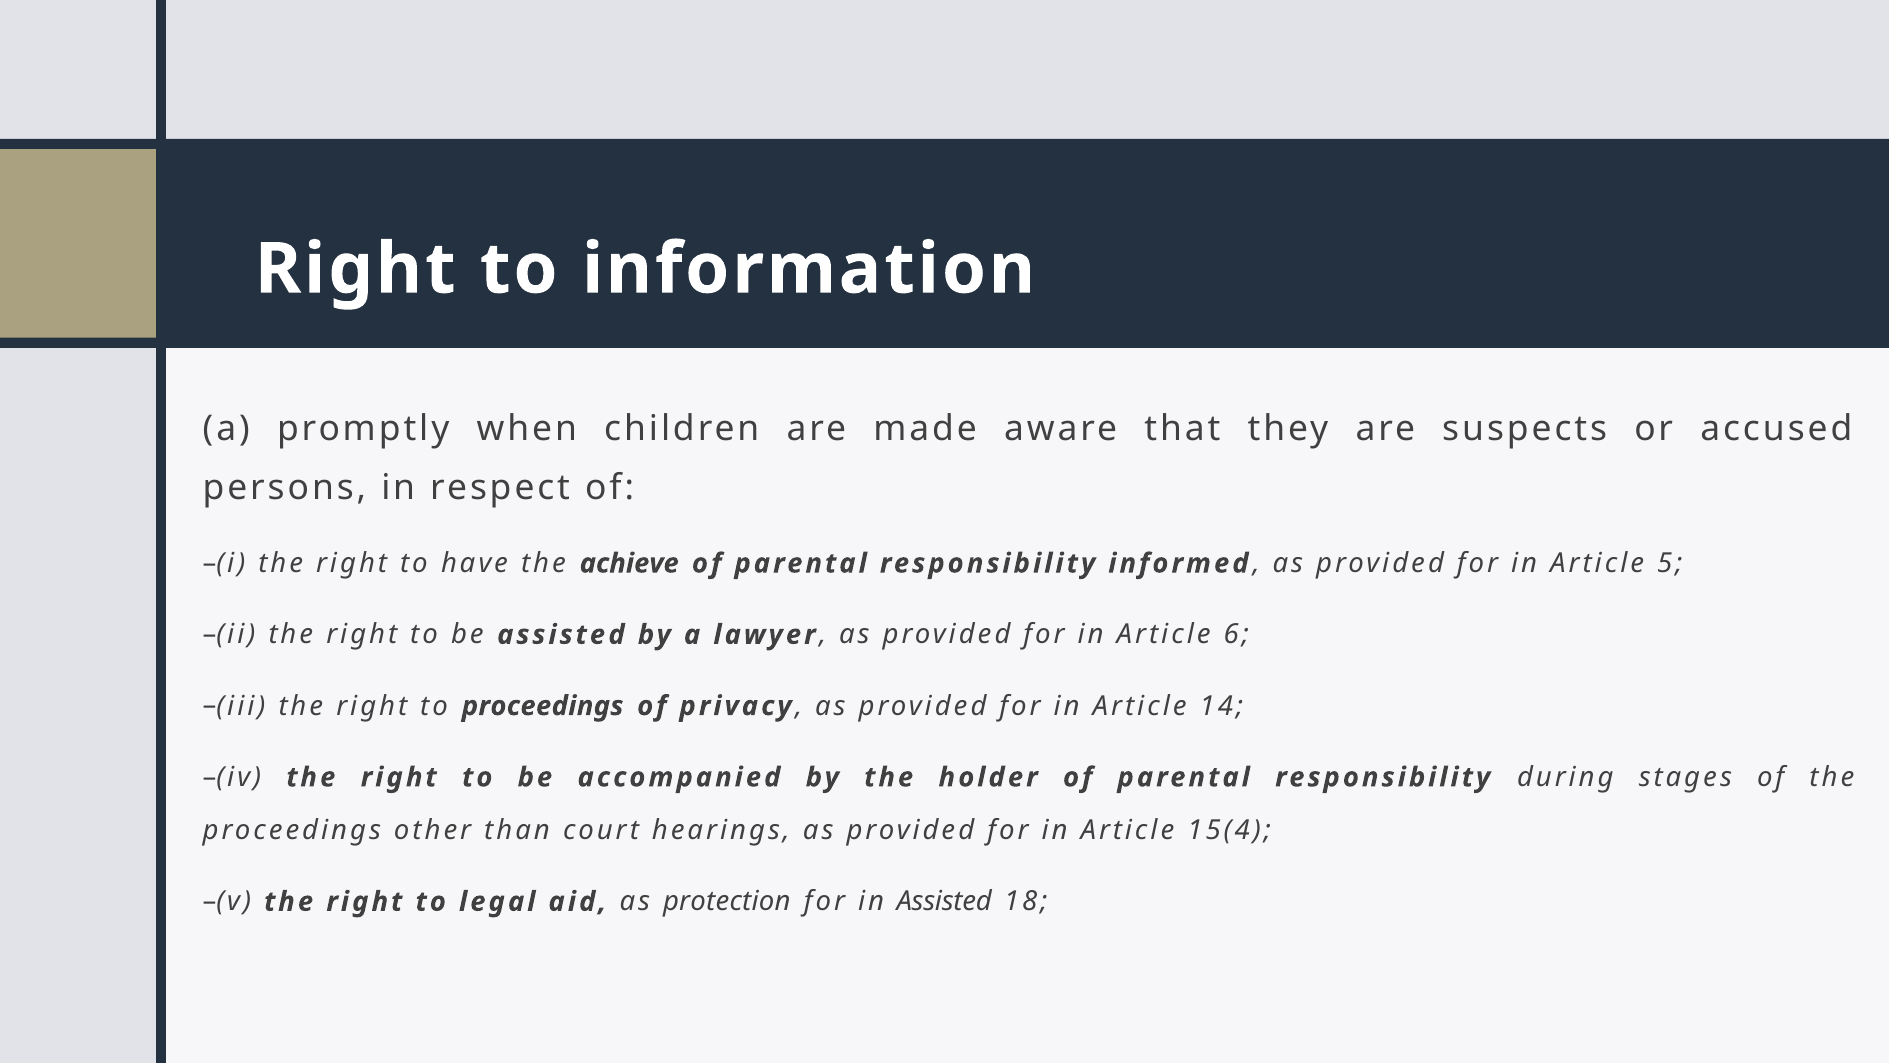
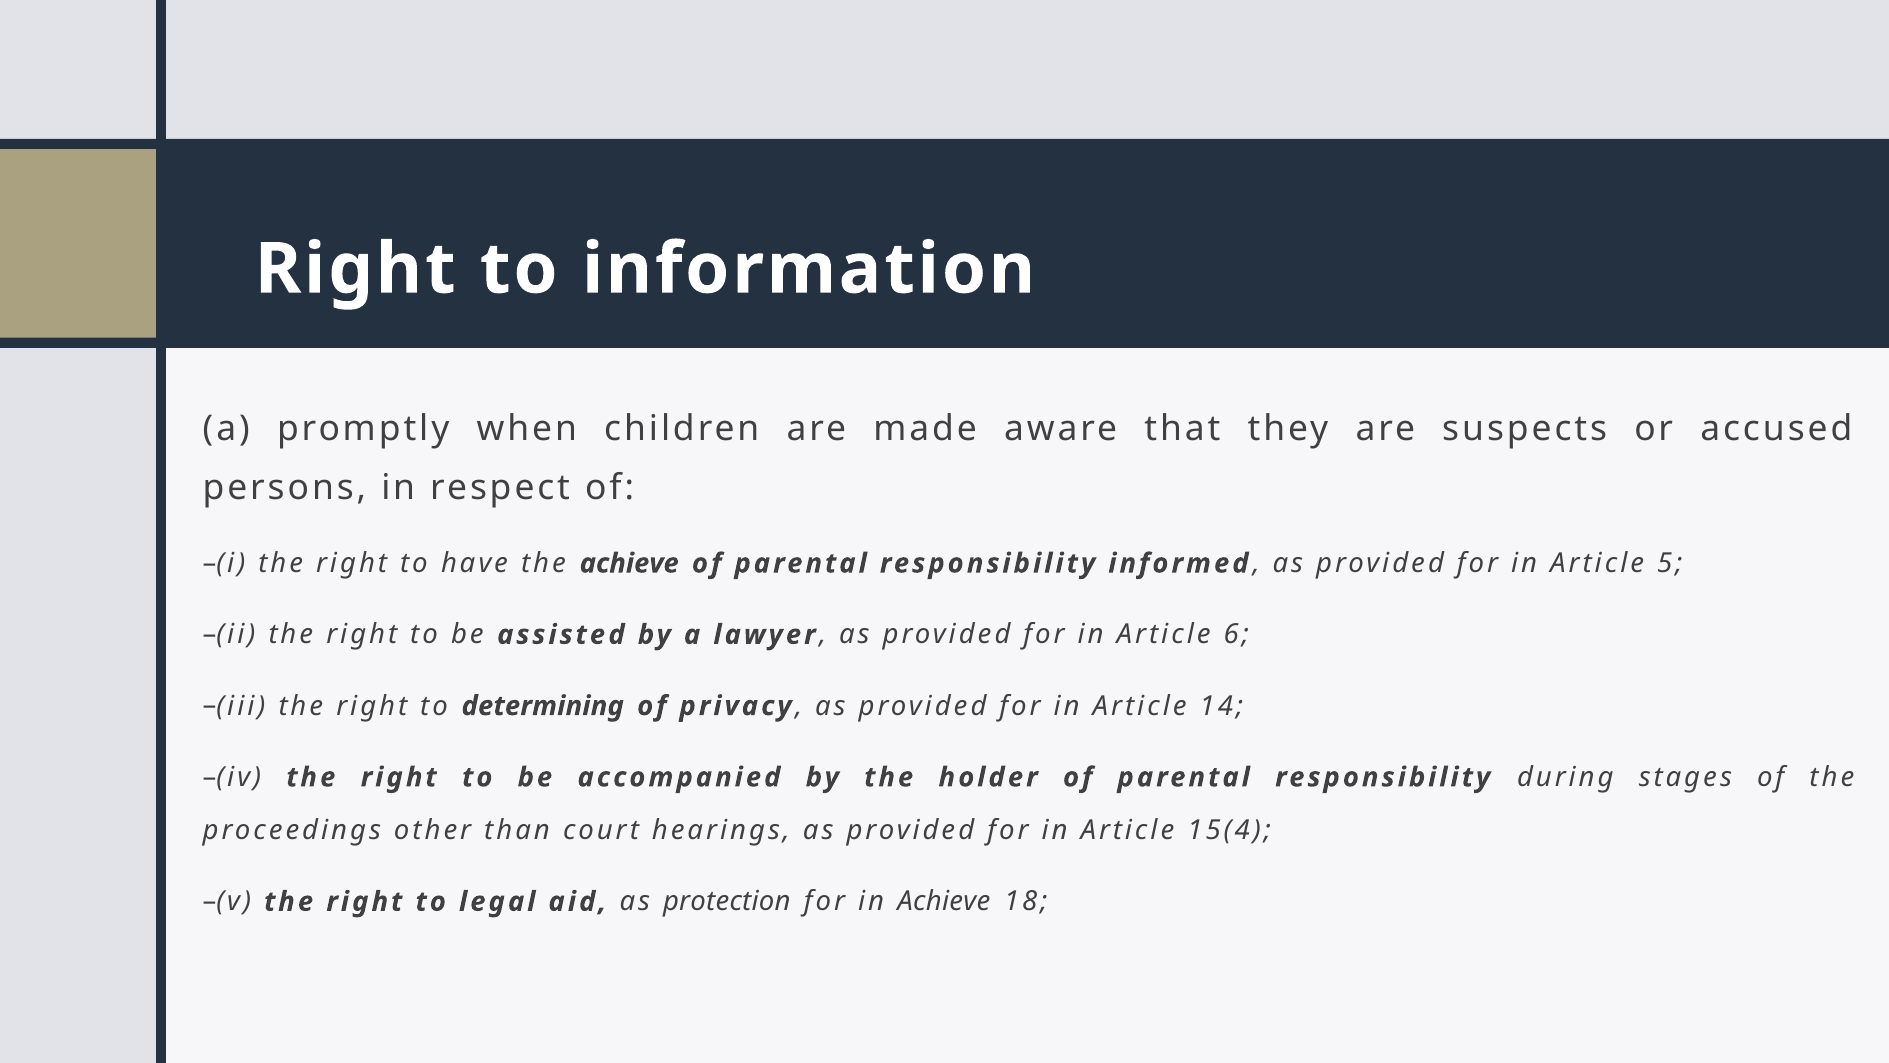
to proceedings: proceedings -> determining (543, 706)
in Assisted: Assisted -> Achieve (944, 901)
